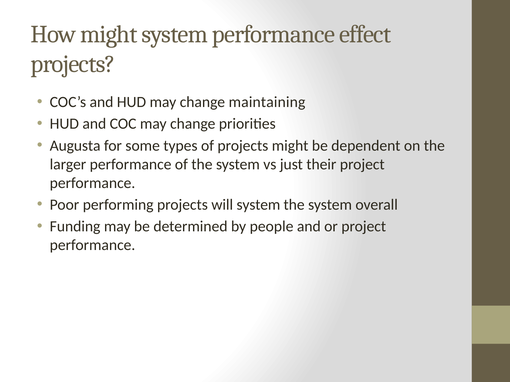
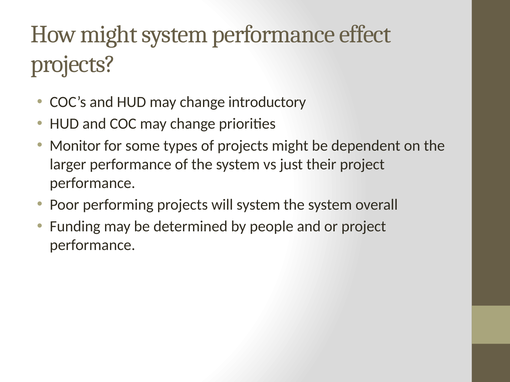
maintaining: maintaining -> introductory (267, 102)
Augusta: Augusta -> Monitor (75, 146)
